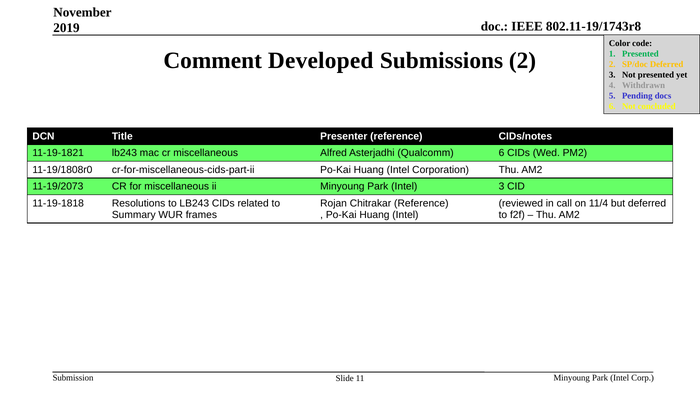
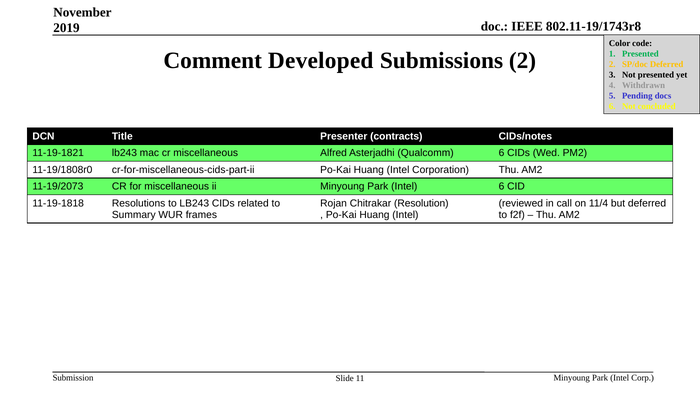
Presenter reference: reference -> contracts (396, 136)
Intel 3: 3 -> 6 (502, 186)
Chitrakar Reference: Reference -> Resolution (421, 203)
